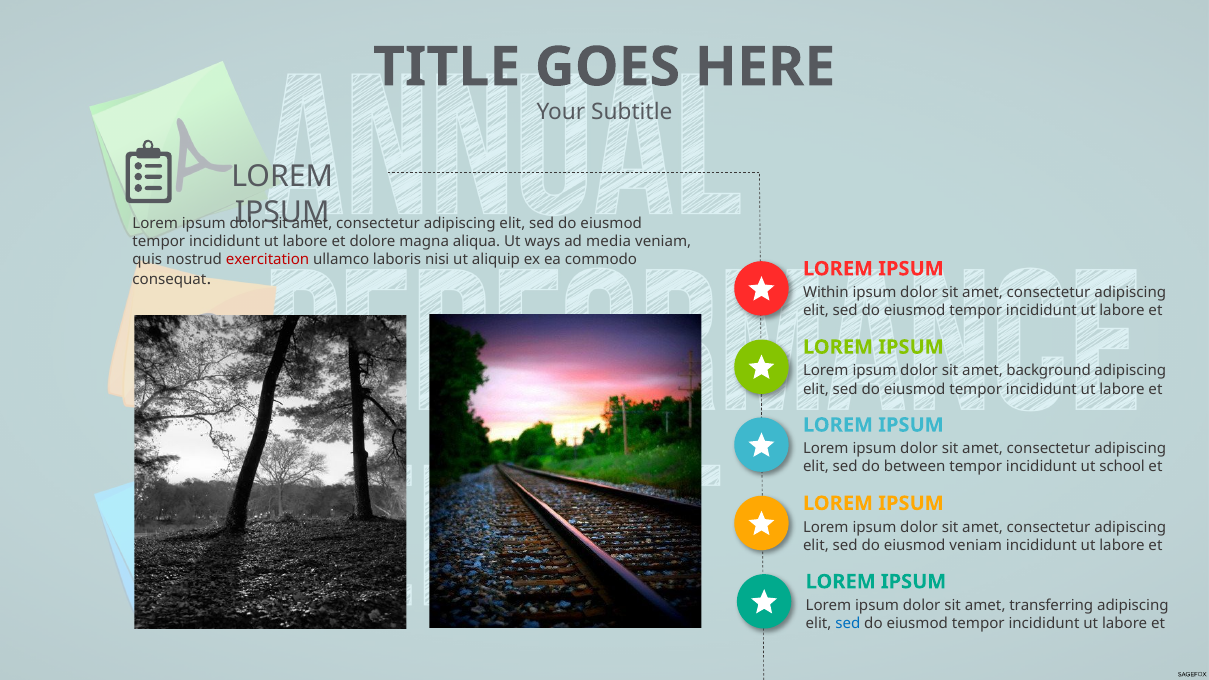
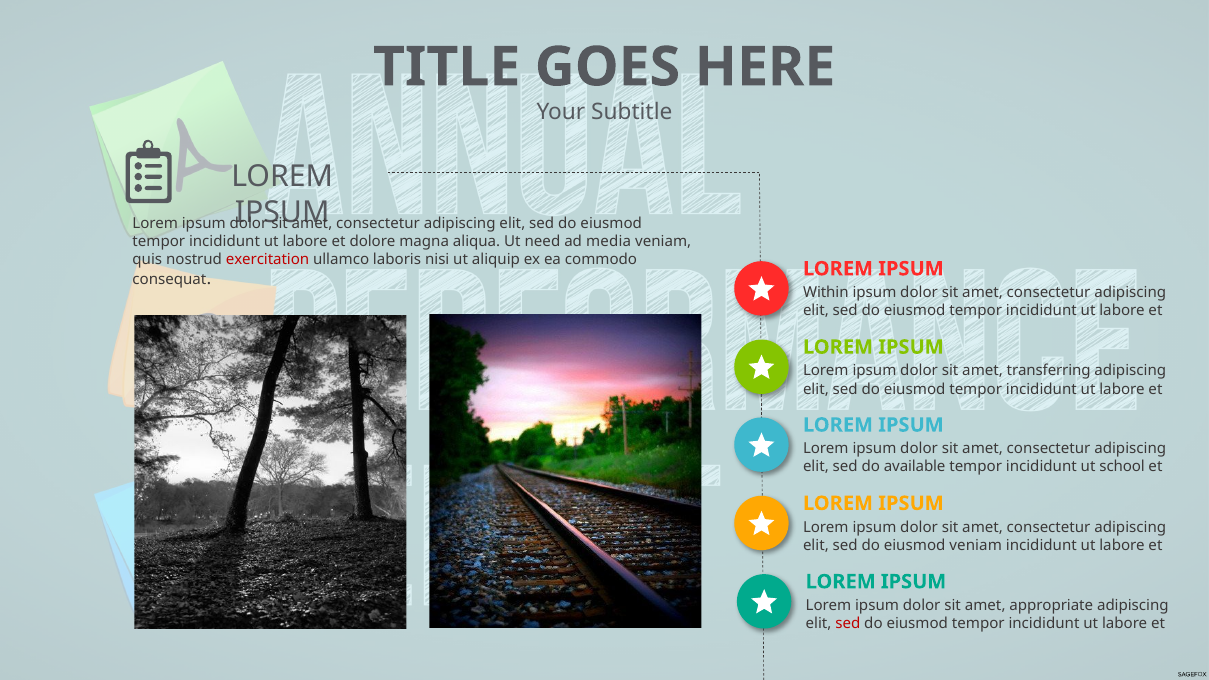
ways: ways -> need (542, 241)
background: background -> transferring (1049, 371)
between: between -> available (915, 467)
transferring: transferring -> appropriate (1051, 606)
sed colour: blue -> red (848, 624)
